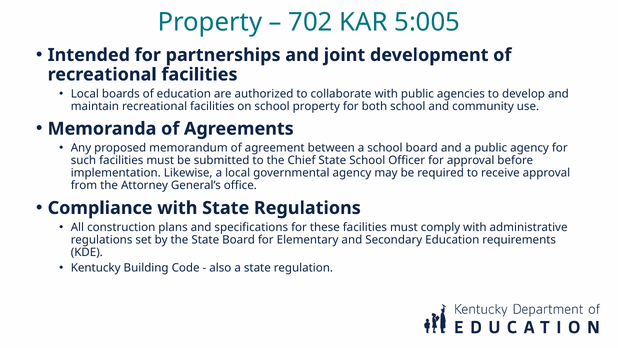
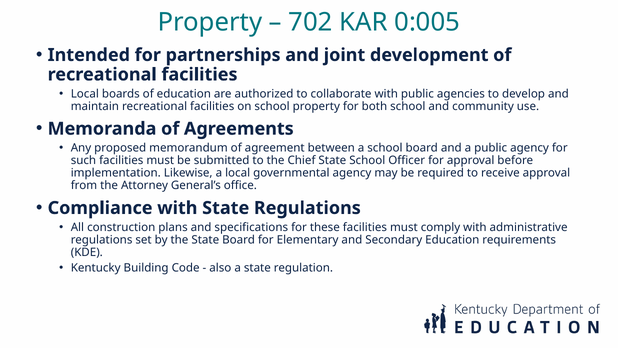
5:005: 5:005 -> 0:005 (427, 22)
